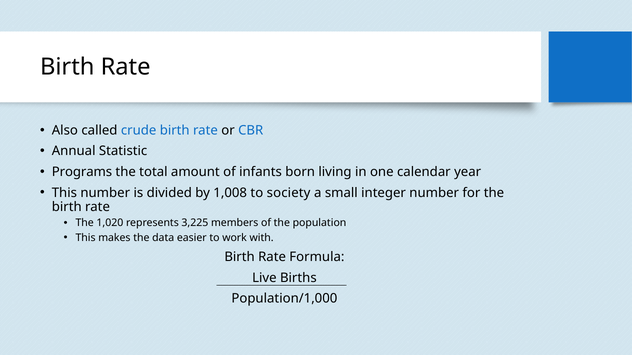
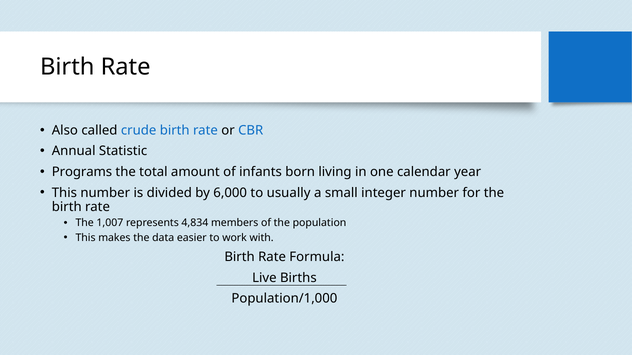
1,008: 1,008 -> 6,000 (230, 193)
society: society -> usually (289, 193)
1,020: 1,020 -> 1,007 (110, 223)
3,225: 3,225 -> 4,834 (195, 223)
